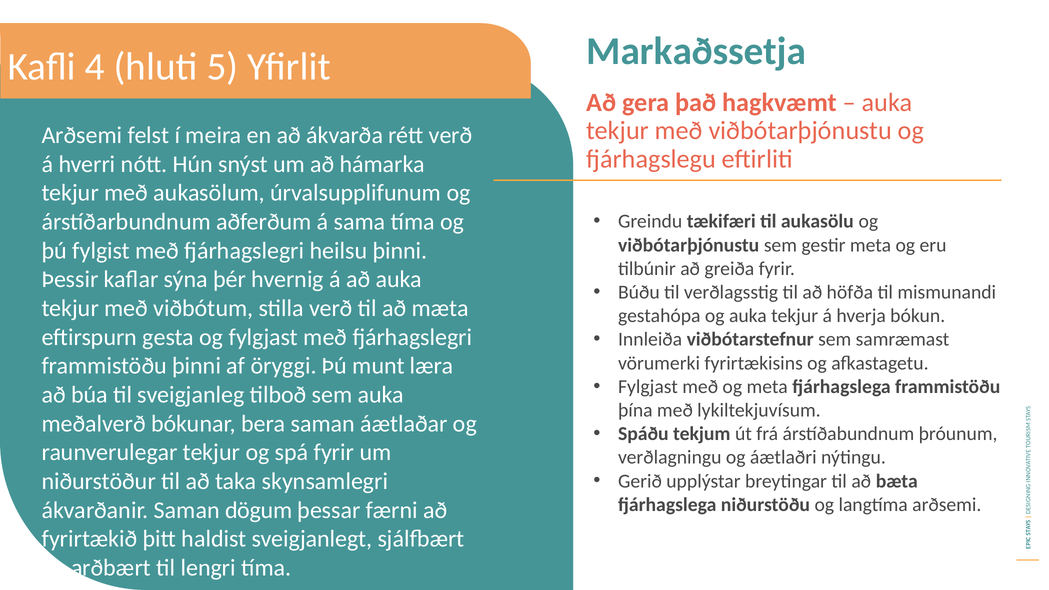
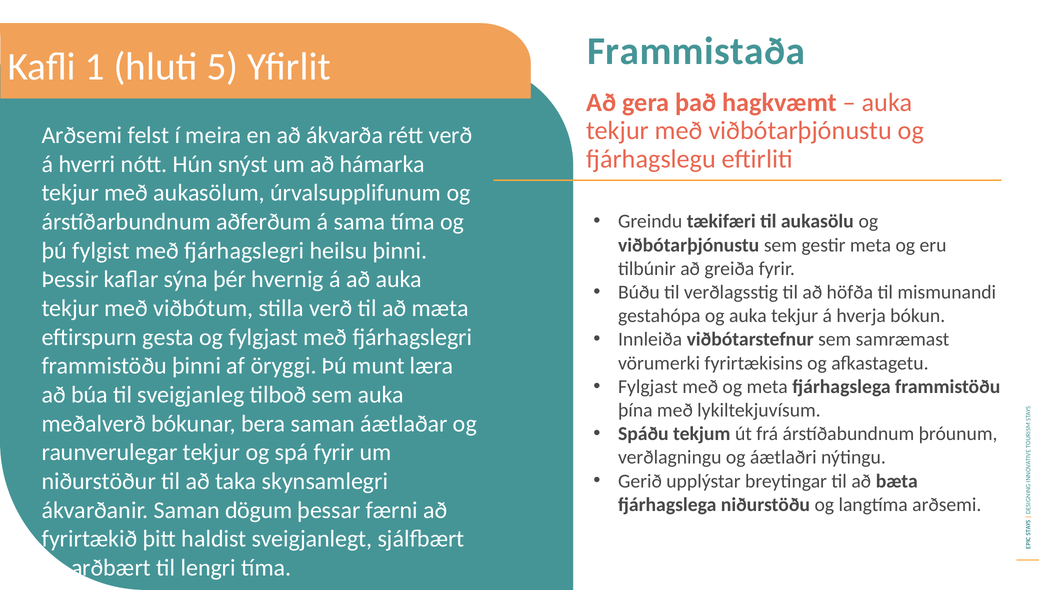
Markaðssetja: Markaðssetja -> Frammistaða (696, 51)
4: 4 -> 1 (95, 67)
